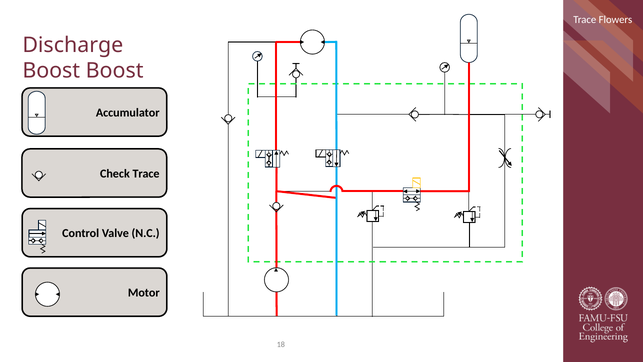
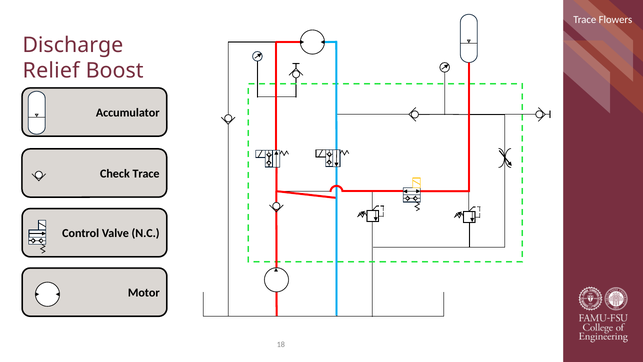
Boost: Boost -> Relief (51, 71)
